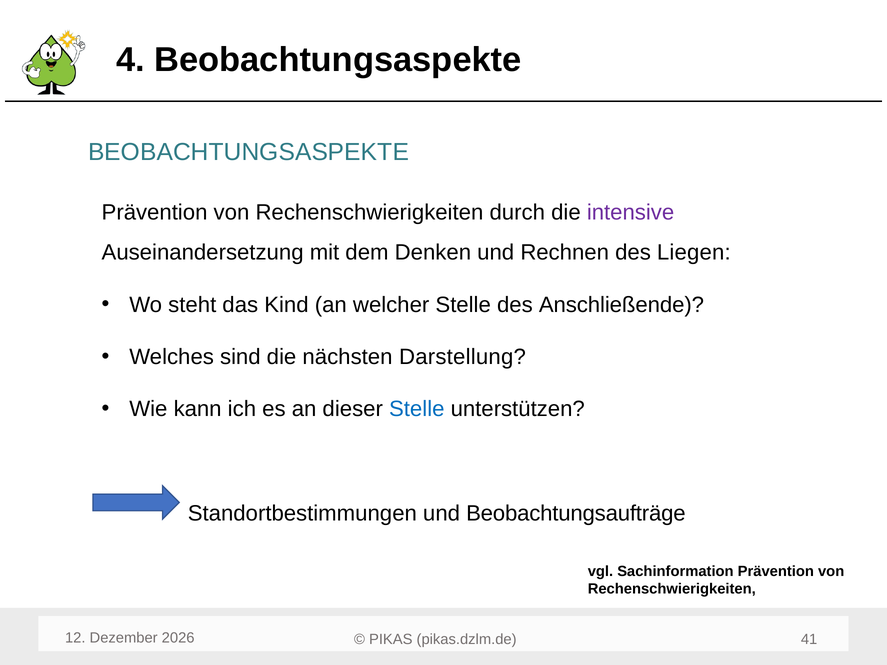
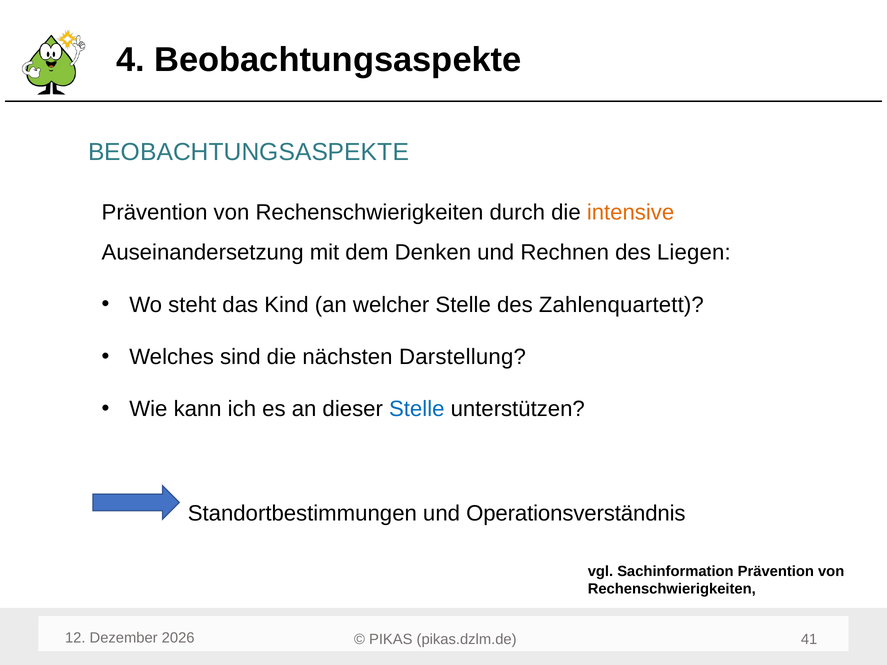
intensive colour: purple -> orange (631, 213)
Anschließende: Anschließende -> Zahlenquartett (621, 305)
Beobachtungsaufträge: Beobachtungsaufträge -> Operationsverständnis (576, 514)
